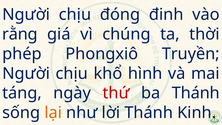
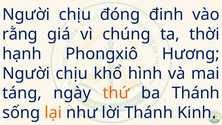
phép: phép -> hạnh (22, 54)
Truyền: Truyền -> Hương (191, 54)
thứ colour: red -> orange (116, 93)
